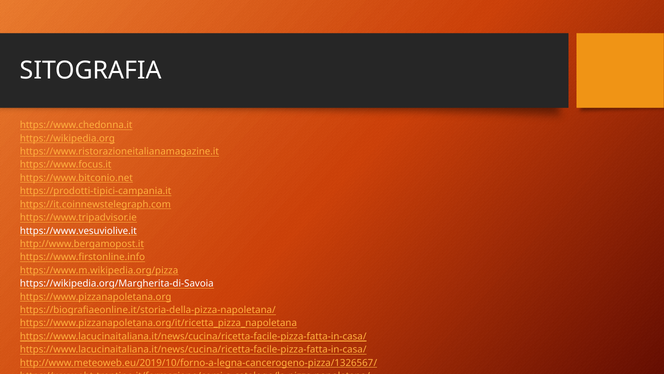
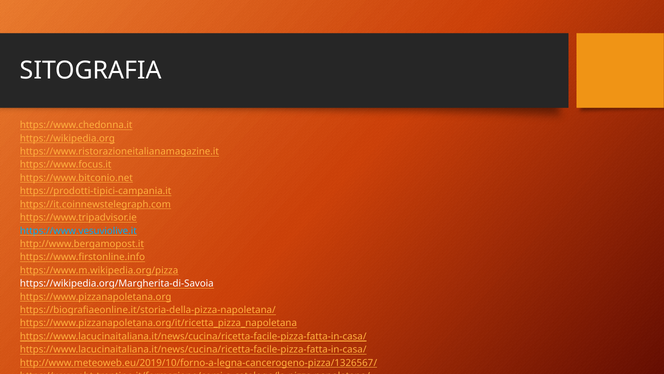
https://www.vesuviolive.it colour: white -> light blue (78, 230)
